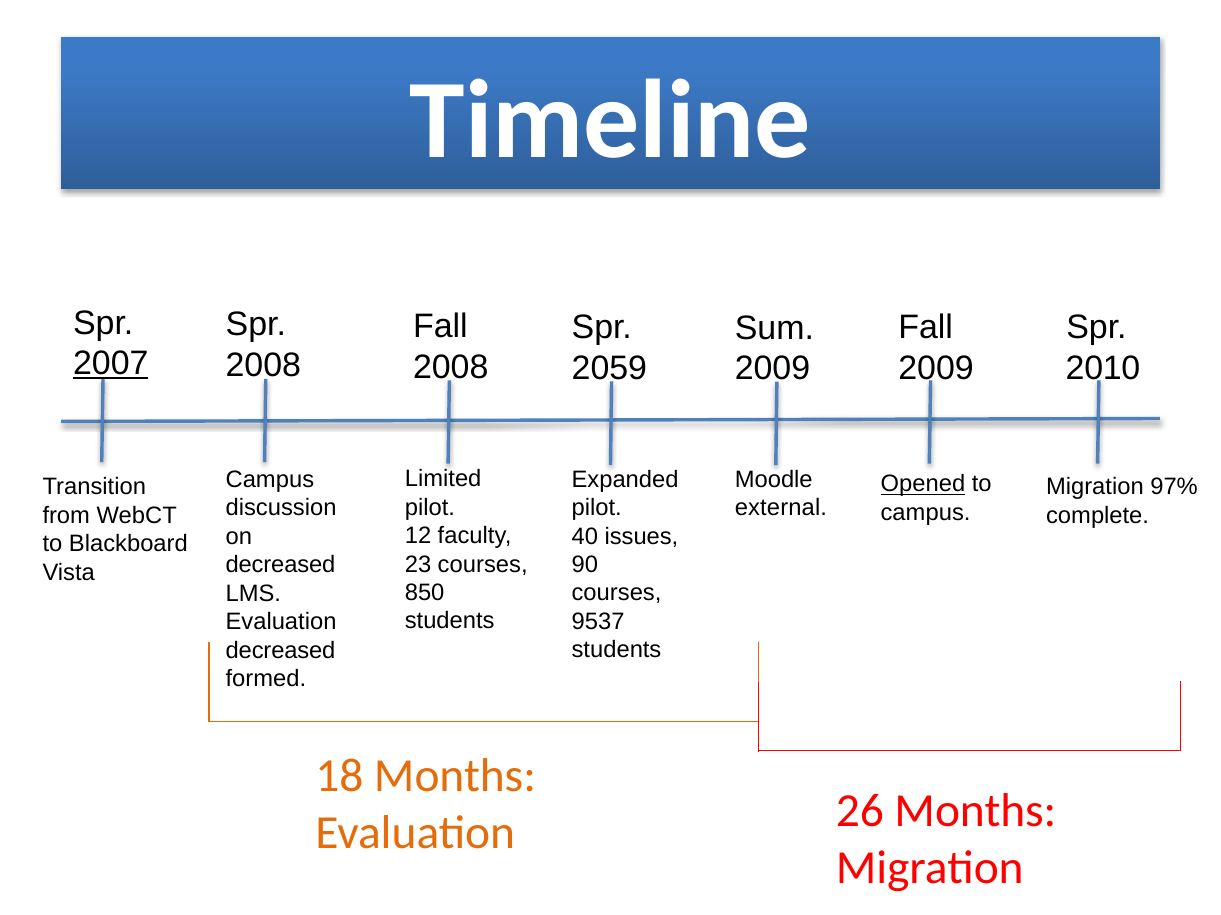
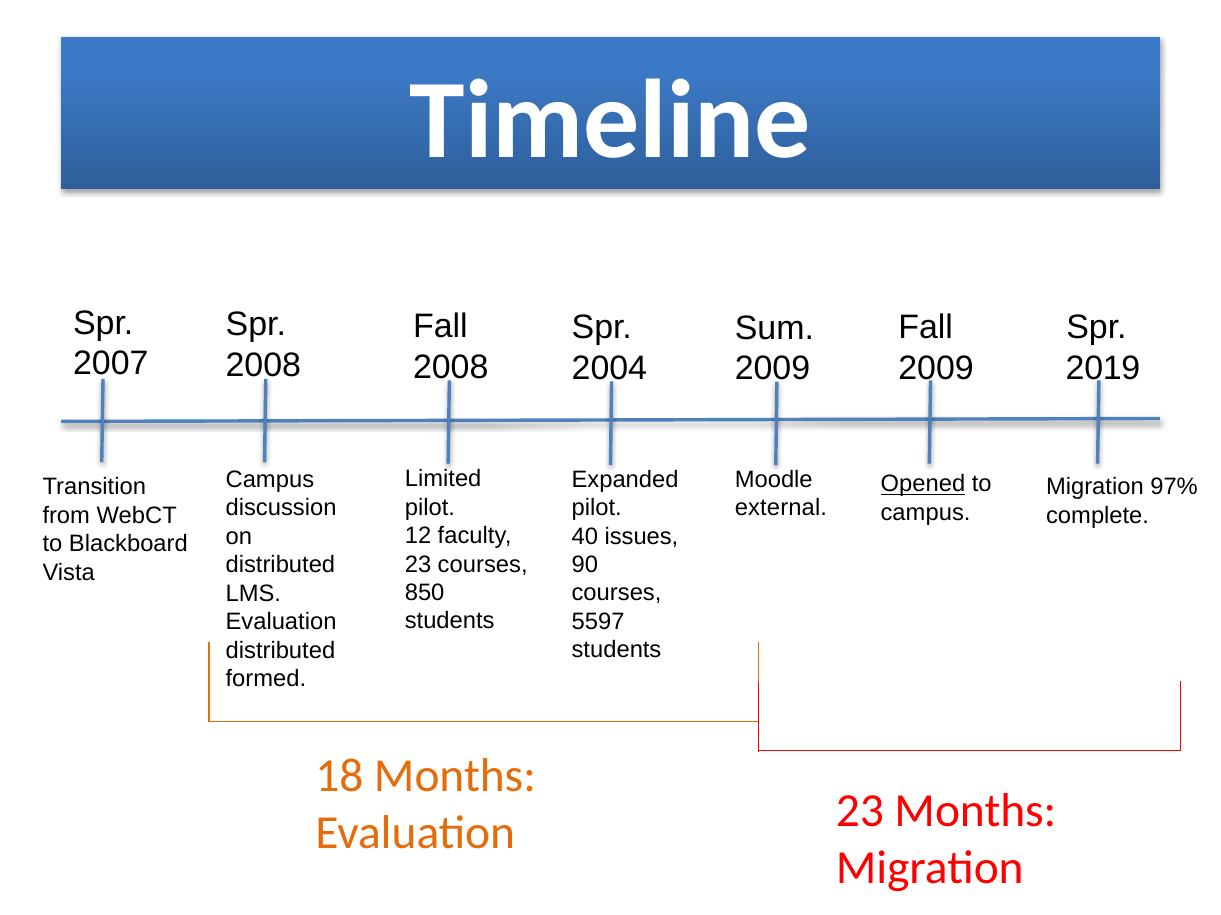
2007 underline: present -> none (111, 364)
2059: 2059 -> 2004 (609, 369)
2010: 2010 -> 2019 (1103, 369)
decreased: decreased -> distributed (280, 565)
9537: 9537 -> 5597 (598, 622)
decreased: decreased -> distributed (280, 651)
Evaluation 26: 26 -> 23 (860, 811)
